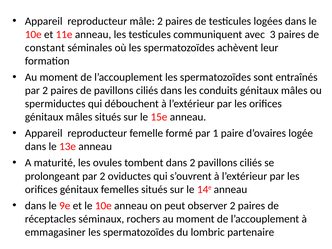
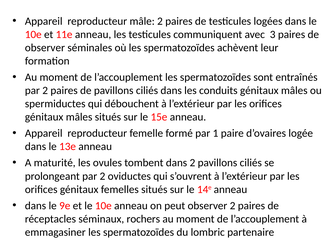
constant: constant -> observer (45, 48)
